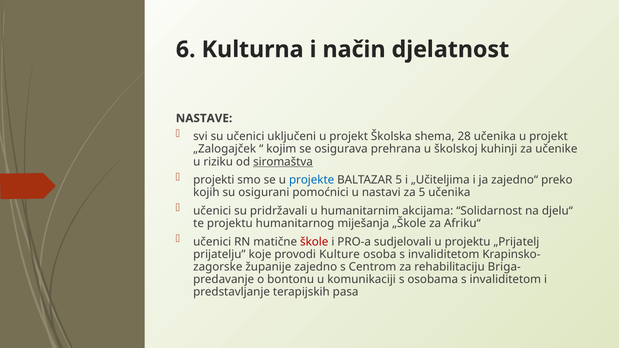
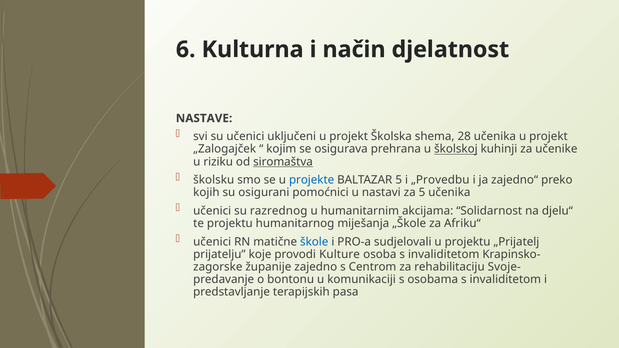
školskoj underline: none -> present (456, 149)
projekti: projekti -> školsku (214, 180)
„Učiteljima: „Učiteljima -> „Provedbu (440, 180)
pridržavali: pridržavali -> razrednog (279, 211)
škole colour: red -> blue (314, 242)
Briga-: Briga- -> Svoje- (504, 267)
